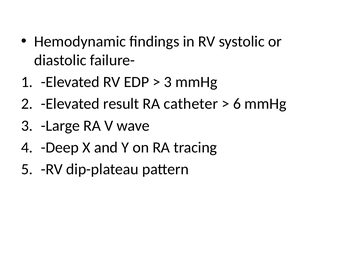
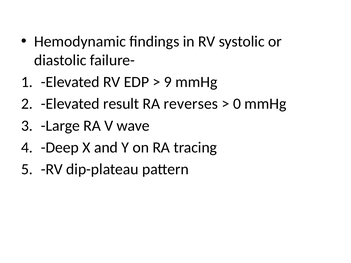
3: 3 -> 9 (168, 82)
catheter: catheter -> reverses (191, 104)
6: 6 -> 0 (237, 104)
